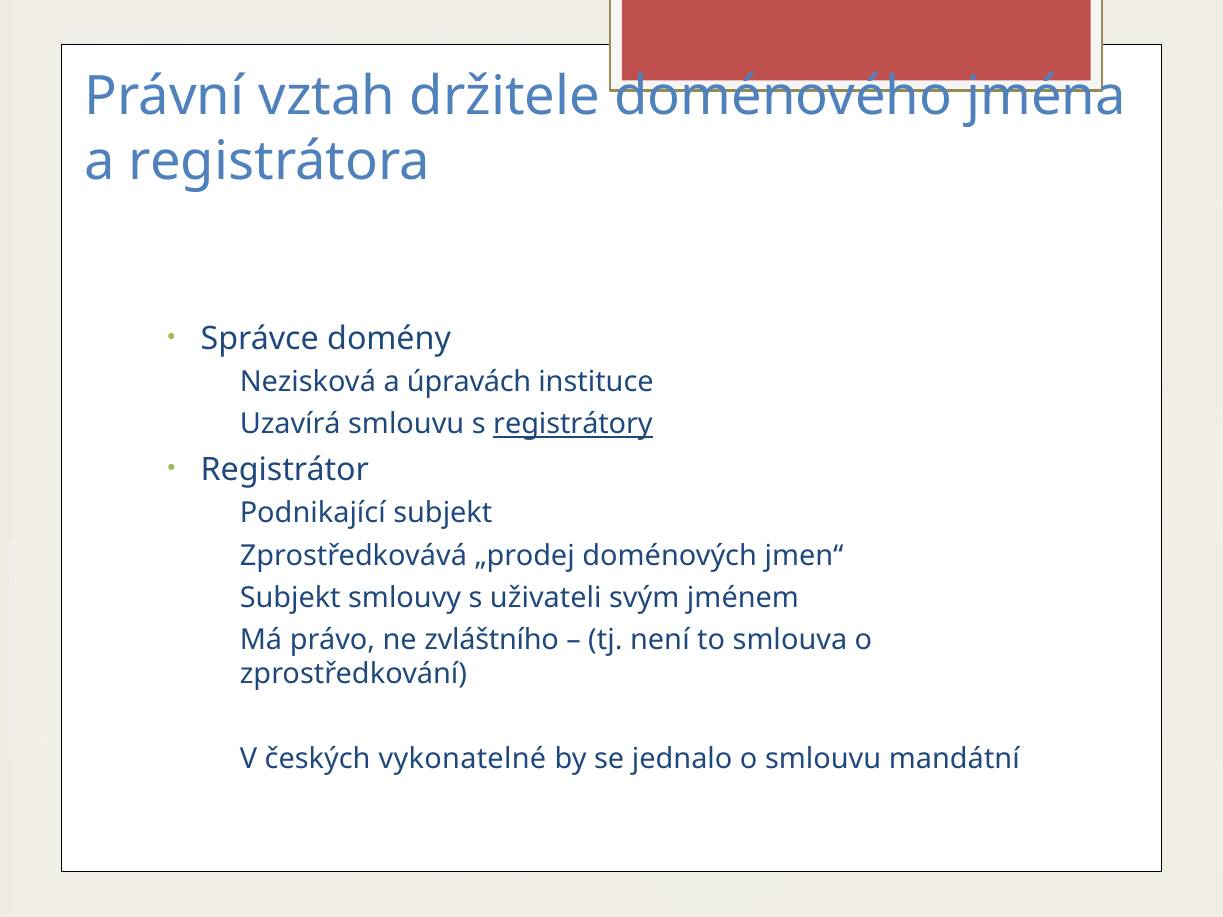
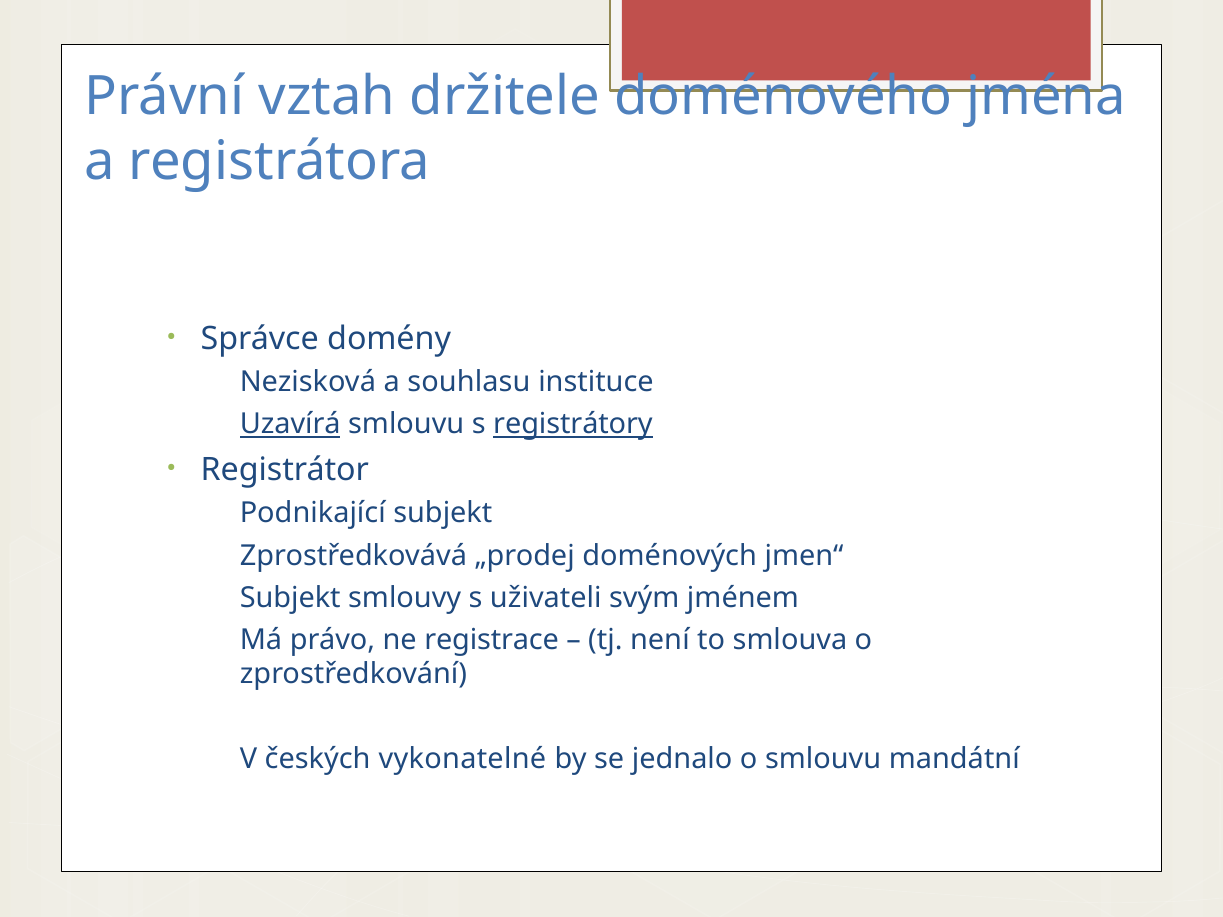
úpravách: úpravách -> souhlasu (469, 382)
Uzavírá underline: none -> present (290, 425)
zvláštního: zvláštního -> registrace (492, 640)
